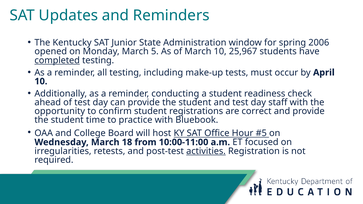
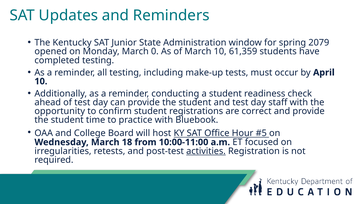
2006: 2006 -> 2079 (319, 43)
5: 5 -> 0 (155, 52)
25,967: 25,967 -> 61,359 (243, 52)
completed underline: present -> none (57, 60)
